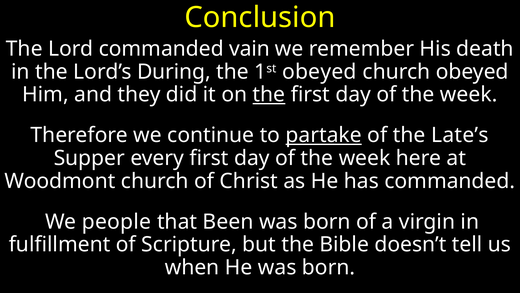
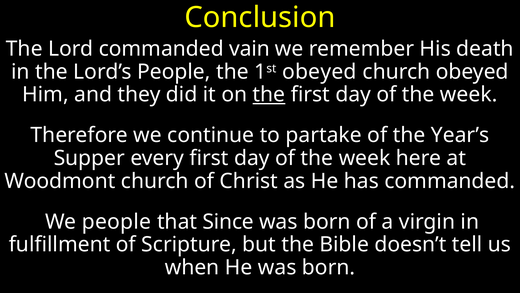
Lord’s During: During -> People (174, 72)
partake underline: present -> none (324, 135)
Late’s: Late’s -> Year’s (460, 135)
Been: Been -> Since (228, 221)
